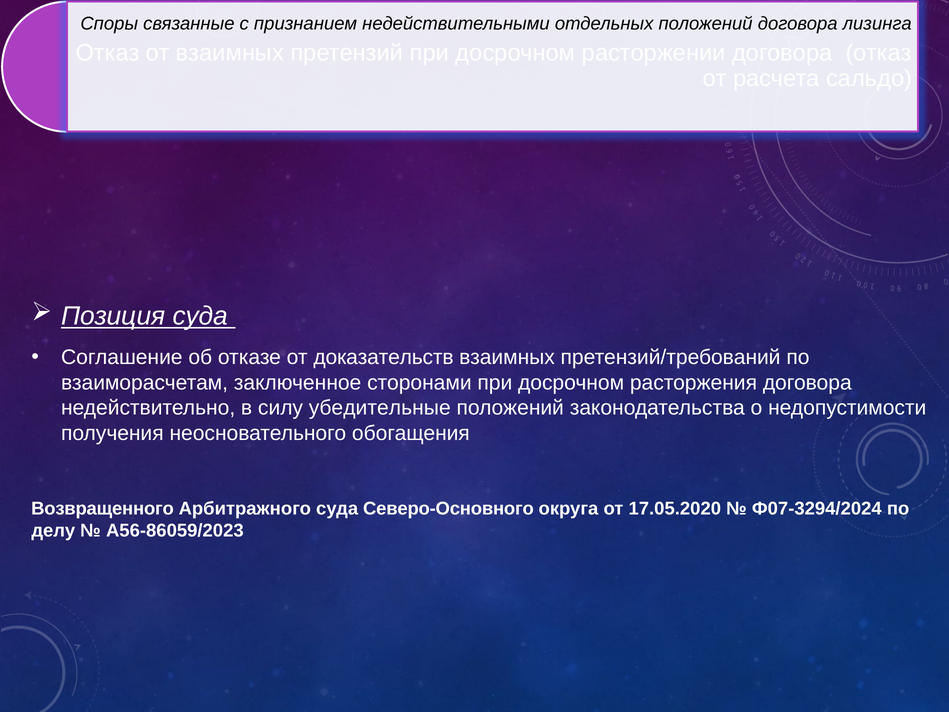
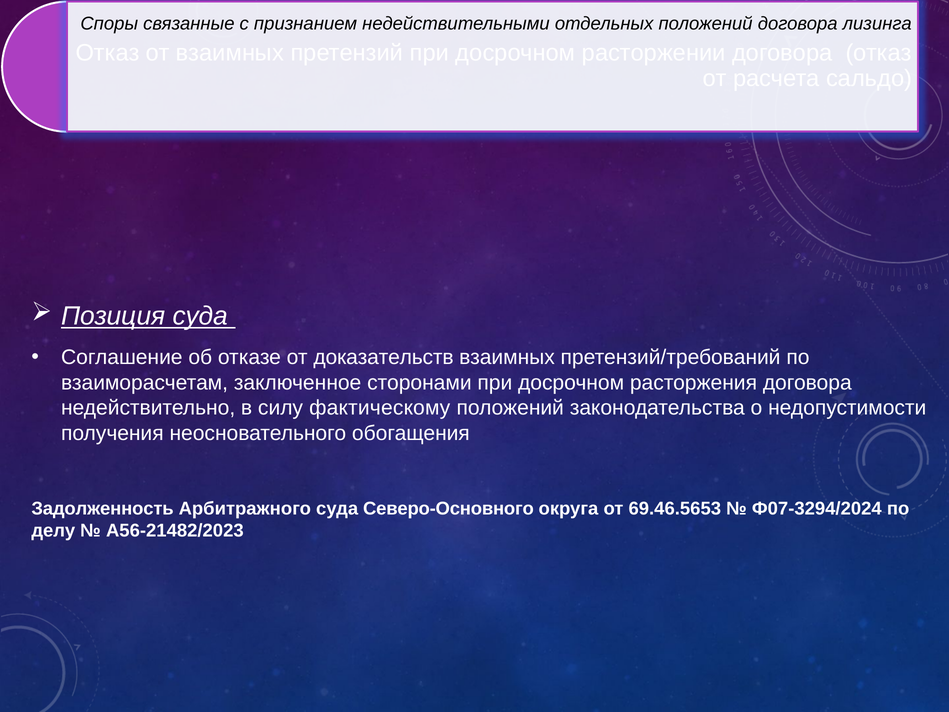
убедительные: убедительные -> фактическому (380, 408)
Возвращенного: Возвращенного -> Задолженность (102, 508)
17.05.2020: 17.05.2020 -> 69.46.5653 (675, 508)
А56-86059/2023: А56-86059/2023 -> А56-21482/2023 (175, 531)
